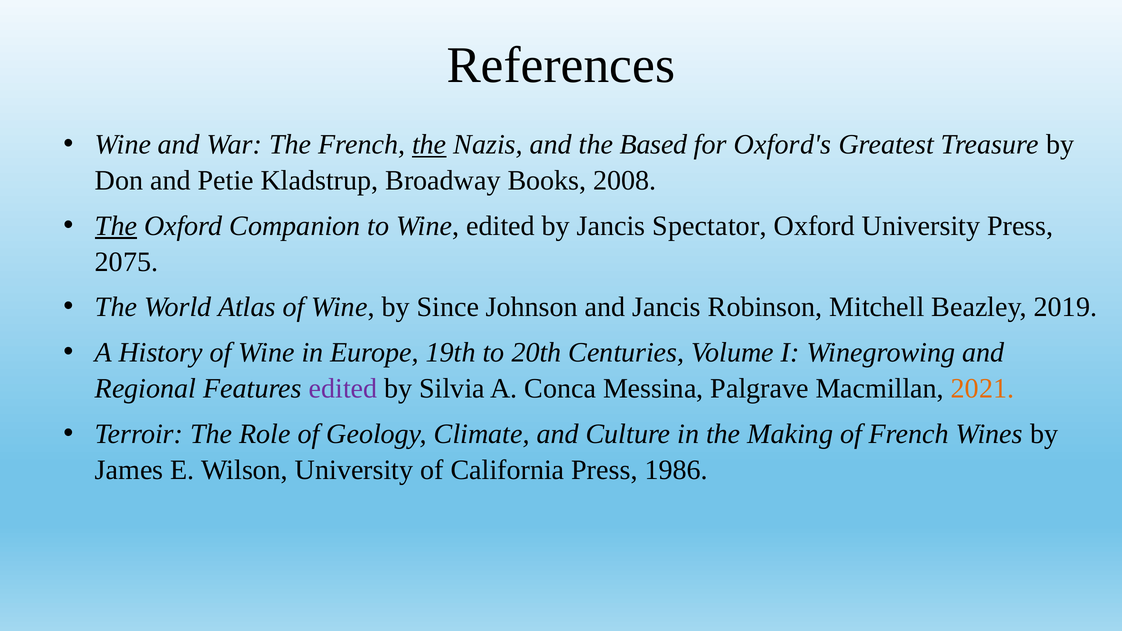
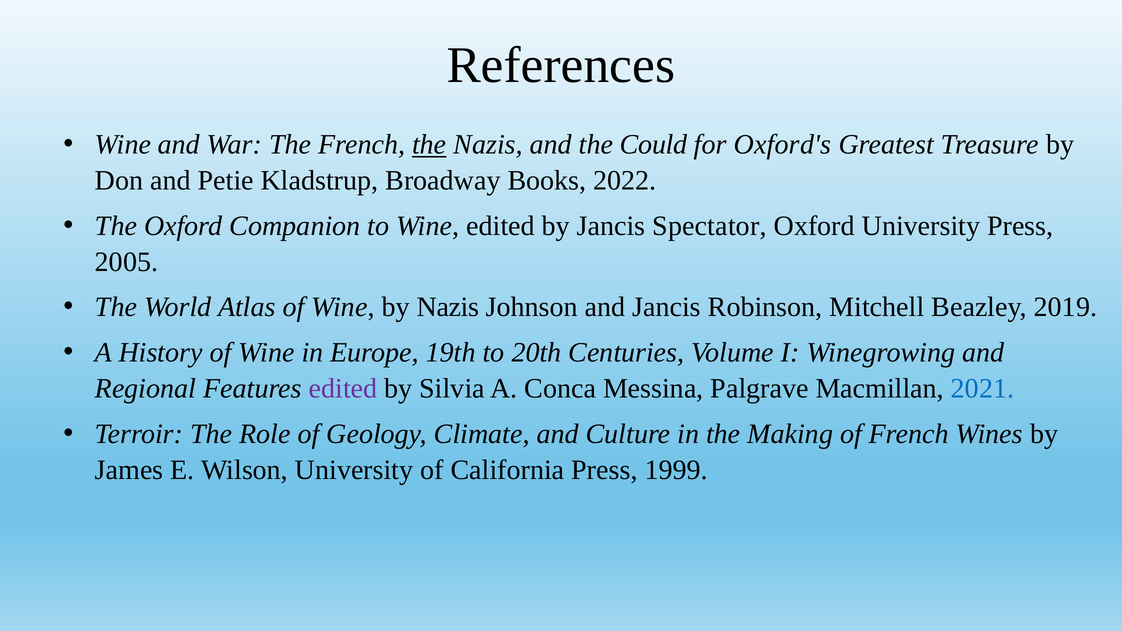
Based: Based -> Could (654, 145)
2008: 2008 -> 2022 (625, 181)
The underline: present -> none (116, 226)
2075: 2075 -> 2005 (127, 262)
by Since: Since -> Nazis (448, 307)
2021 colour: orange -> blue (983, 389)
1986: 1986 -> 1999 (676, 470)
